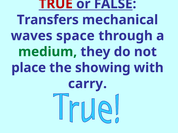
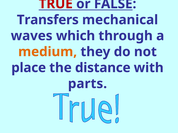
space: space -> which (76, 36)
medium colour: green -> orange (48, 52)
showing: showing -> distance (103, 68)
carry: carry -> parts (87, 84)
